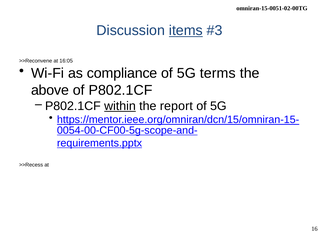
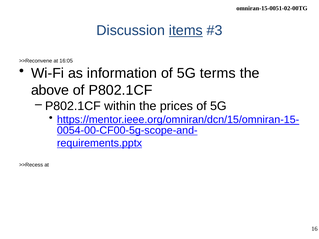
compliance: compliance -> information (122, 73)
within underline: present -> none (120, 106)
report: report -> prices (176, 106)
